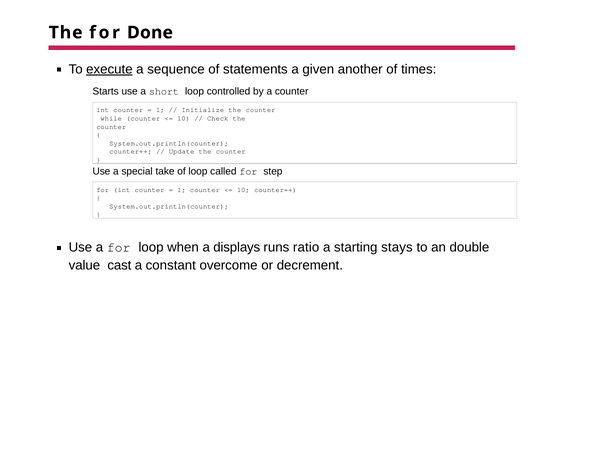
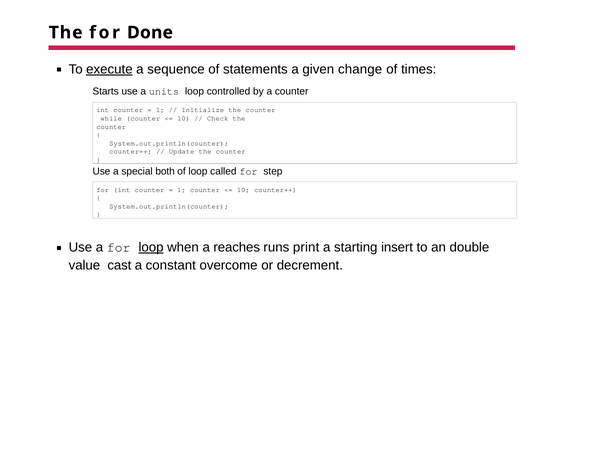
another: another -> change (360, 69)
short: short -> units (164, 91)
take: take -> both (165, 171)
loop underline: none -> present (151, 247)
displays: displays -> reaches (237, 247)
ratio: ratio -> print (306, 247)
stays: stays -> insert (397, 247)
